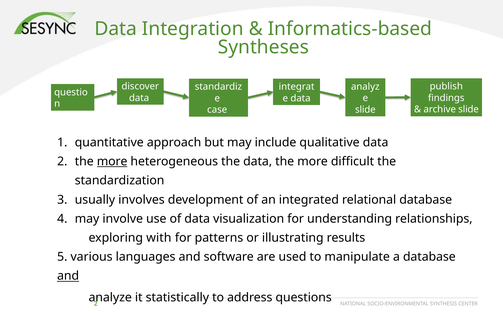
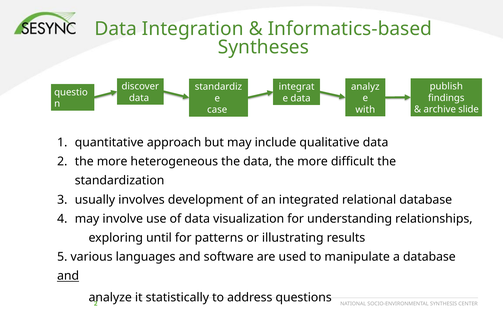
slide: slide -> with (365, 110)
more underline: present -> none (112, 162)
with: with -> until (159, 238)
